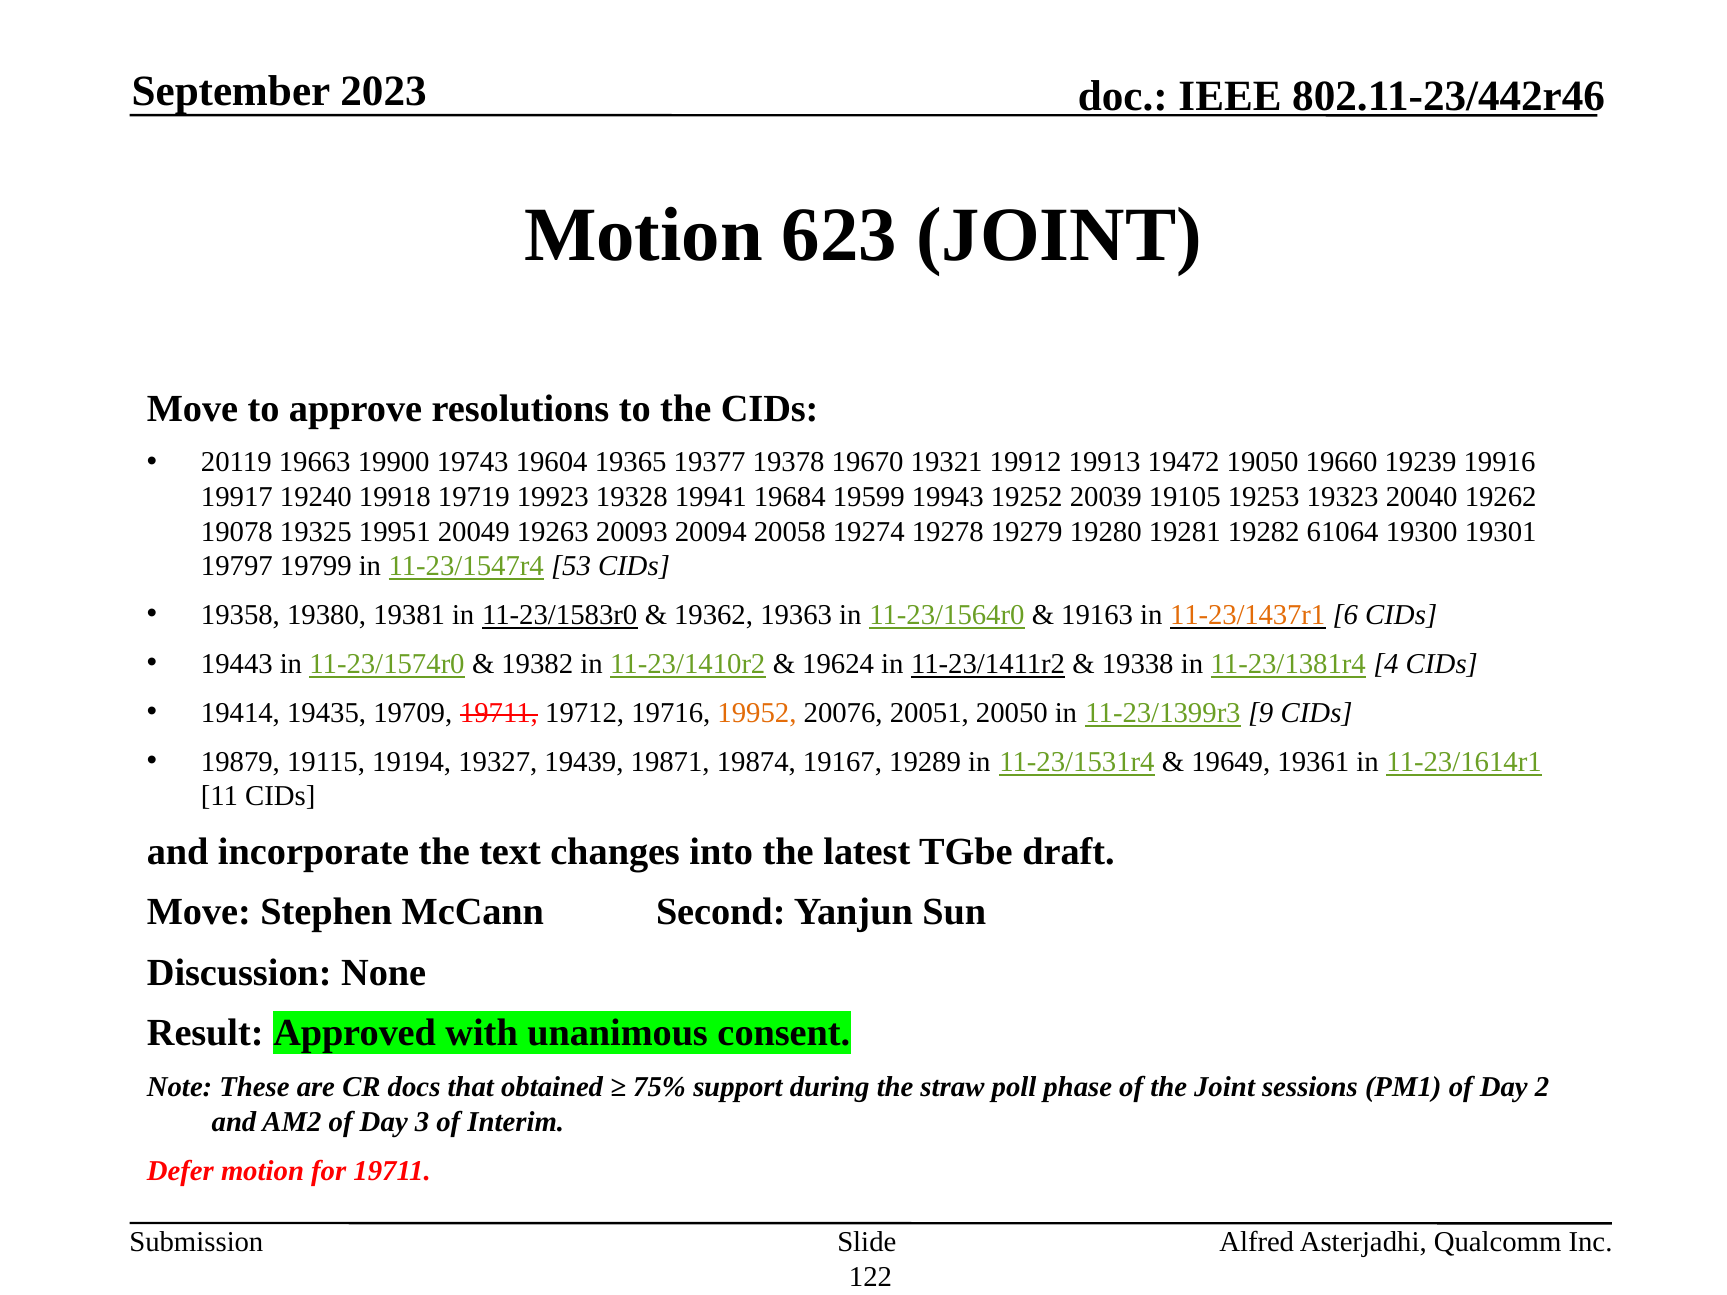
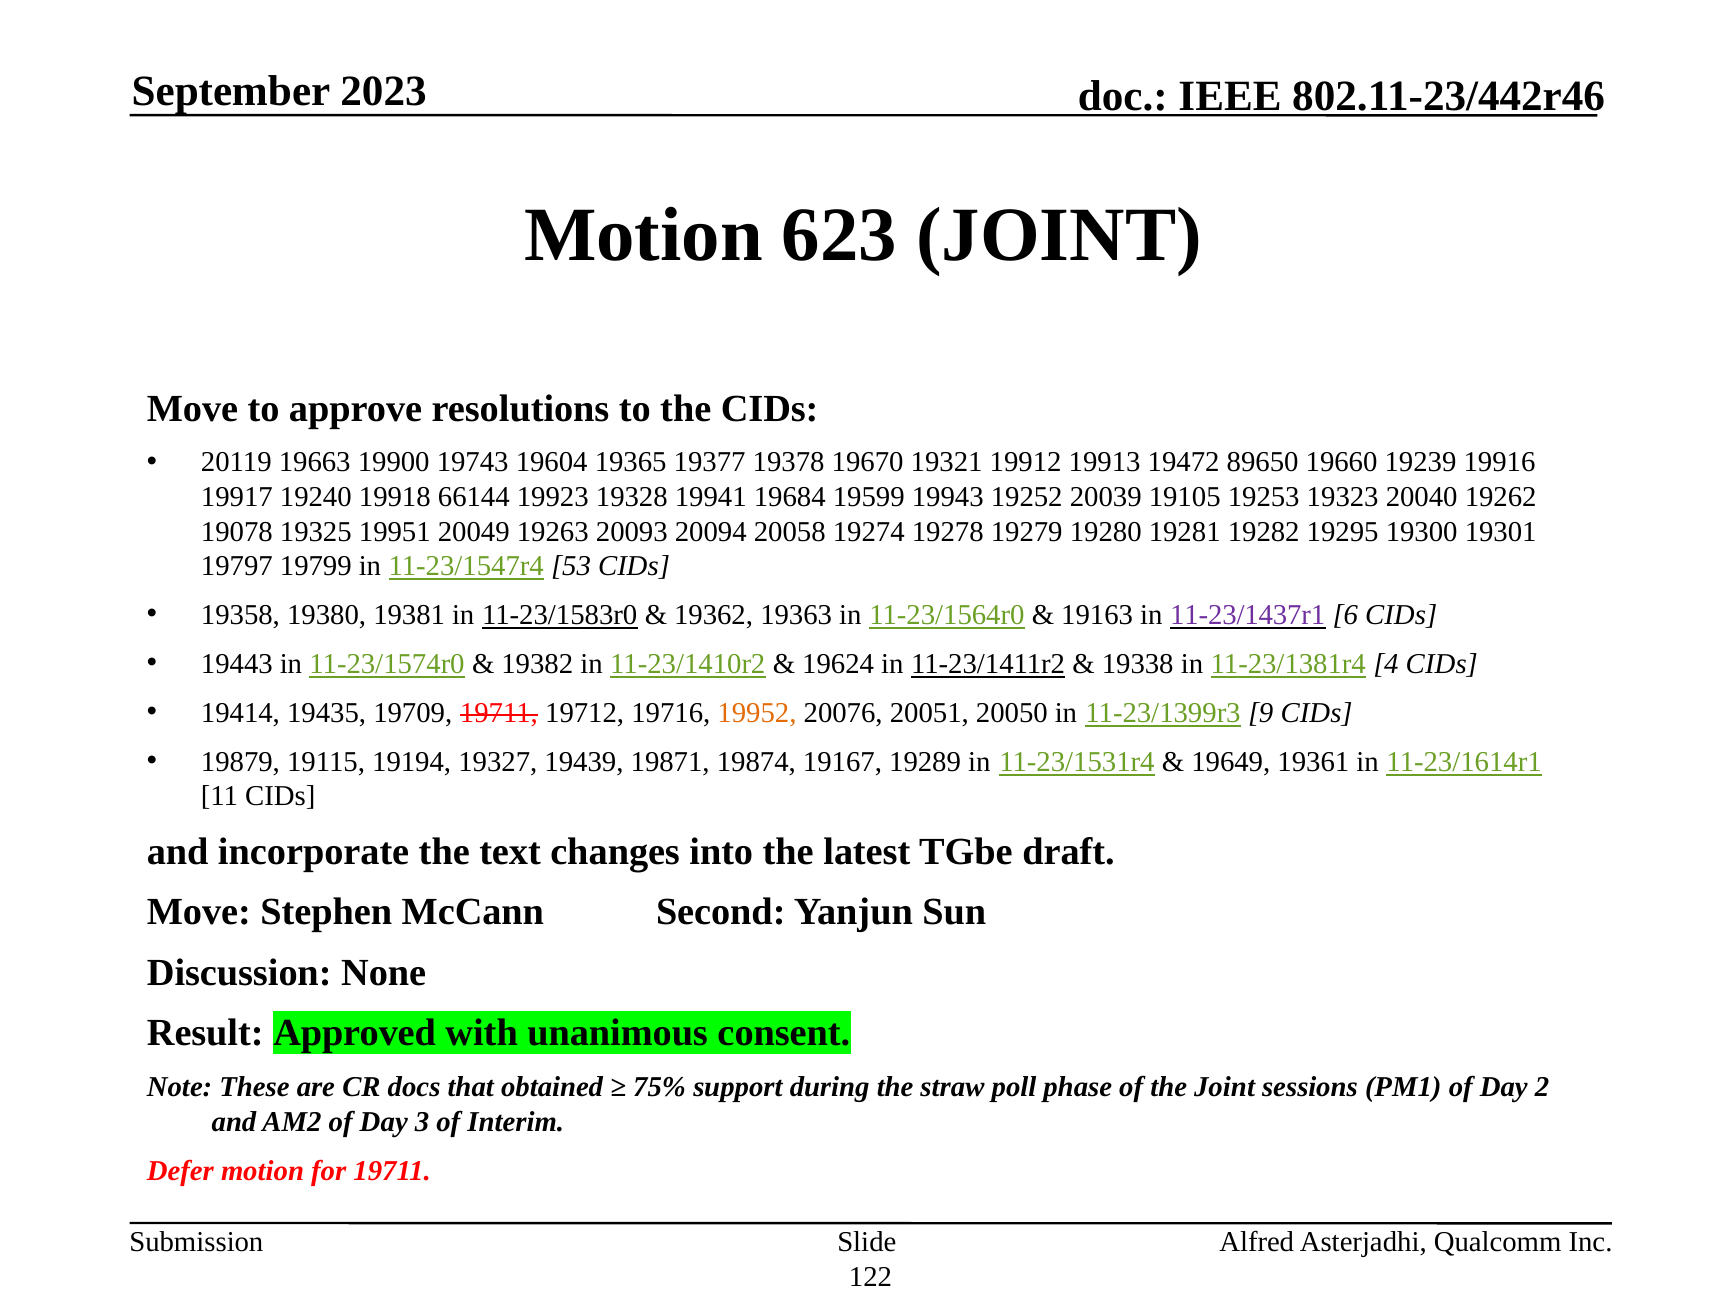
19050: 19050 -> 89650 (1263, 463)
19719: 19719 -> 66144 (474, 497)
61064: 61064 -> 19295 (1343, 532)
11-23/1437r1 colour: orange -> purple (1248, 615)
